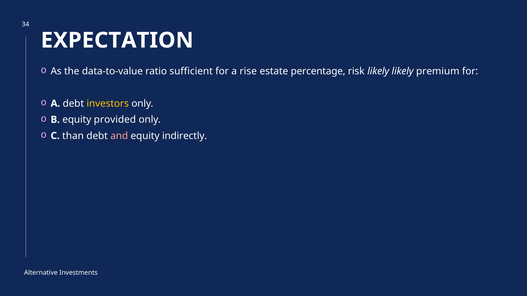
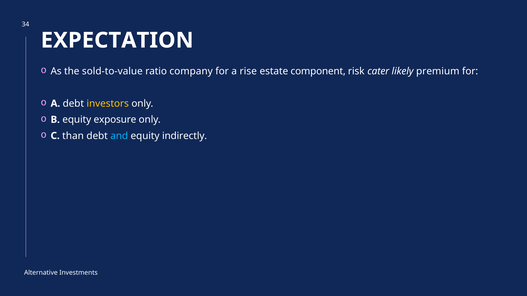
data-to-value: data-to-value -> sold-to-value (112, 71)
sufficient: sufficient -> company (191, 71)
percentage: percentage -> component (318, 71)
risk likely: likely -> cater (378, 71)
provided: provided -> exposure (115, 120)
and colour: pink -> light blue (119, 136)
